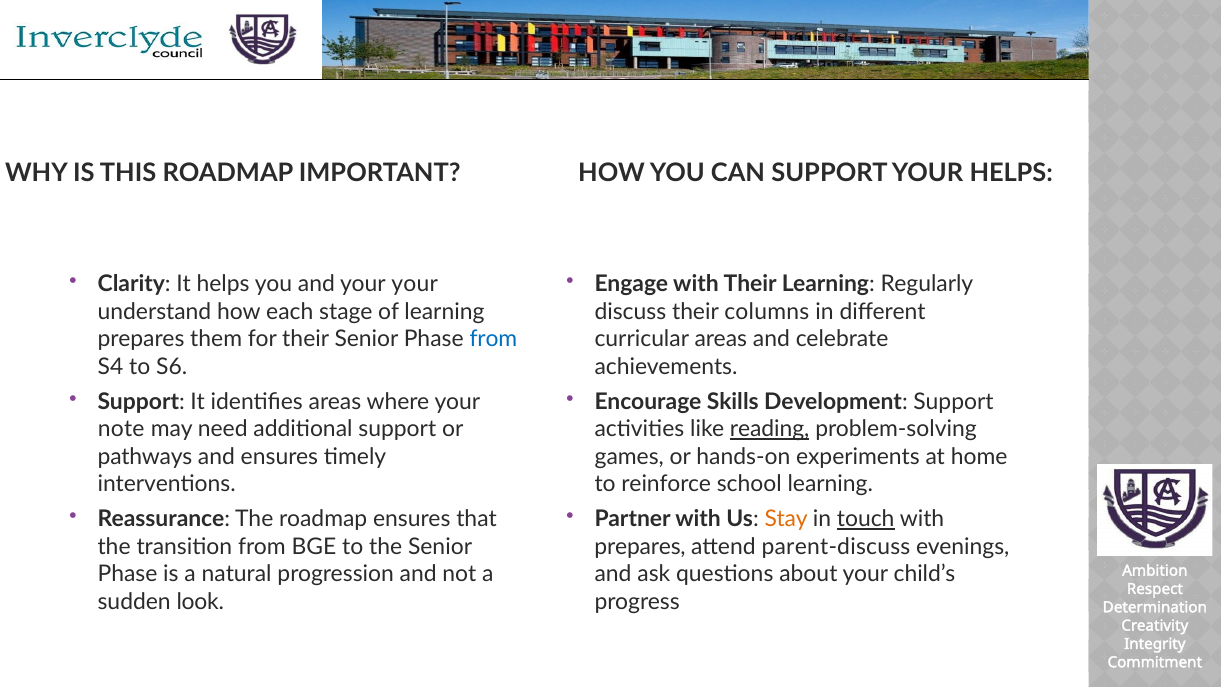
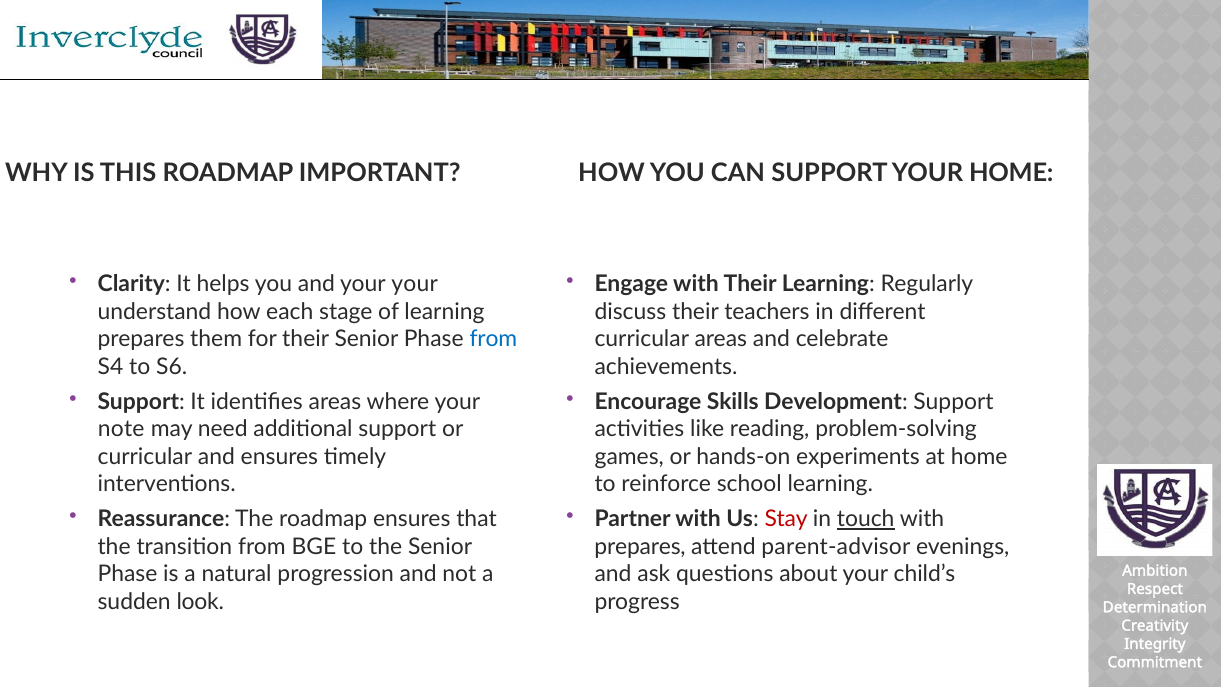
YOUR HELPS: HELPS -> HOME (1011, 173)
columns: columns -> teachers (767, 311)
reading underline: present -> none (770, 429)
pathways: pathways -> curricular (145, 456)
Stay colour: orange -> red (786, 519)
parent-discuss: parent-discuss -> parent-advisor (836, 547)
